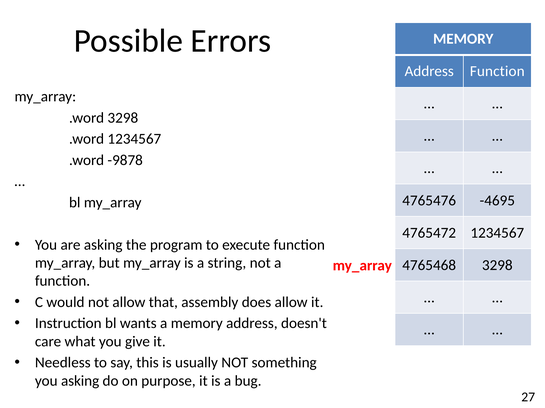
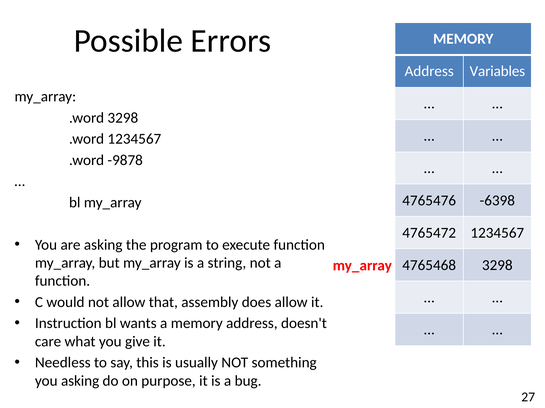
Address Function: Function -> Variables (497, 71)
-4695: -4695 -> -6398 (497, 201)
